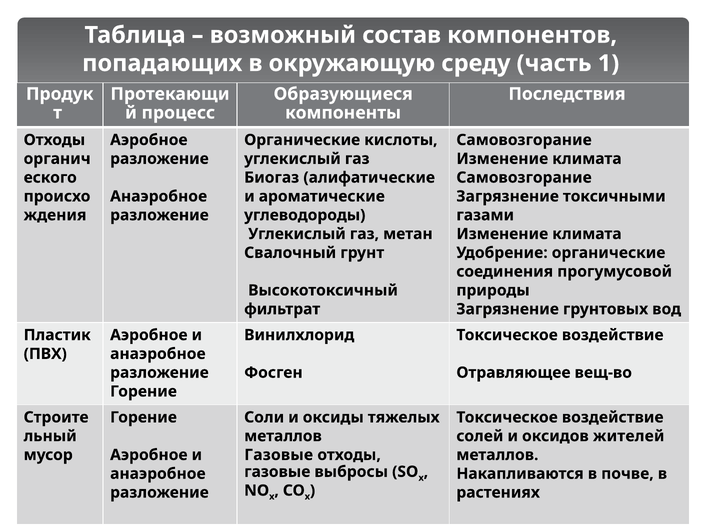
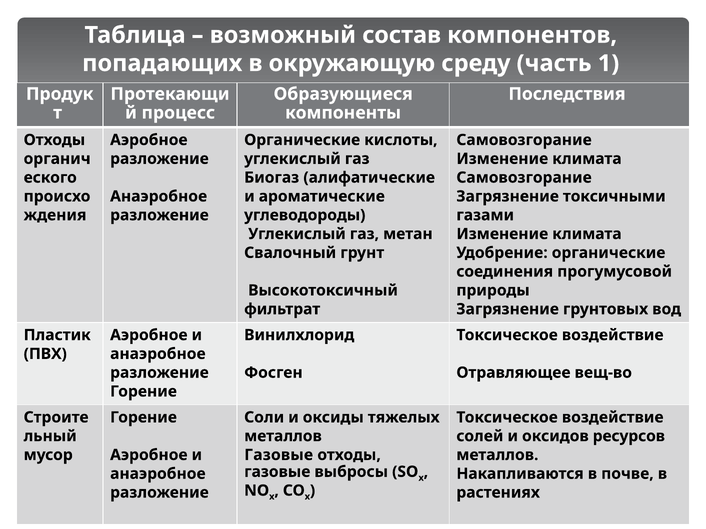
жителей: жителей -> ресурсов (629, 436)
